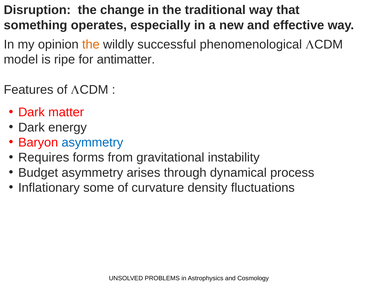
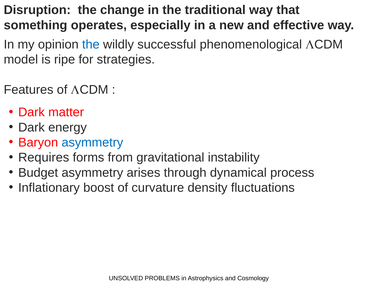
the colour: orange -> blue (91, 44)
antimatter: antimatter -> strategies (126, 60)
some: some -> boost (99, 188)
